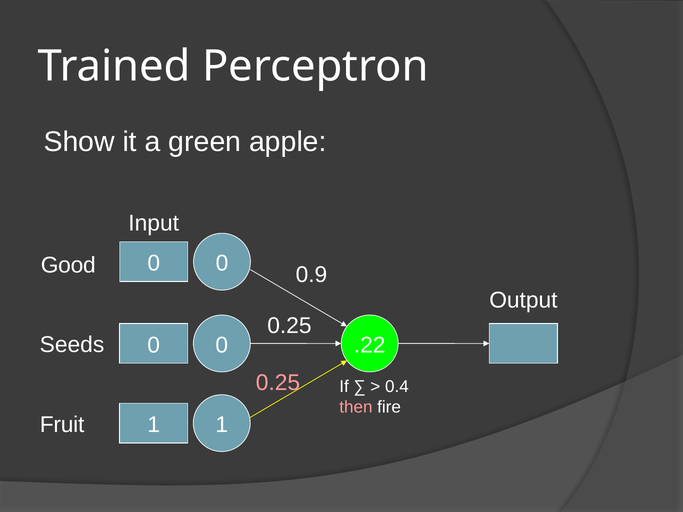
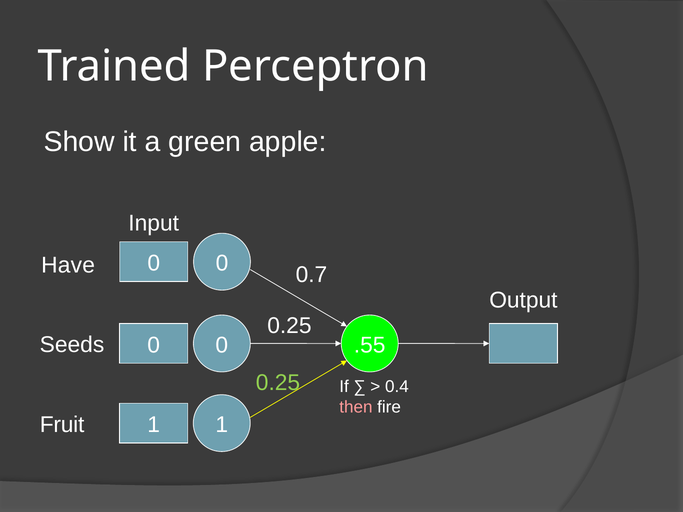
Good: Good -> Have (68, 265)
0.9: 0.9 -> 0.7 (311, 275)
.22: .22 -> .55 (370, 345)
0.25 colour: pink -> light green (278, 383)
